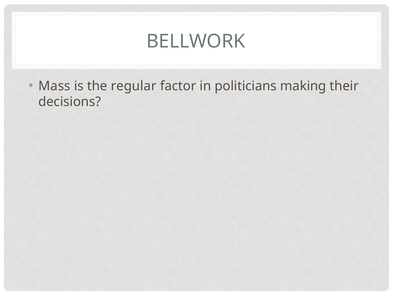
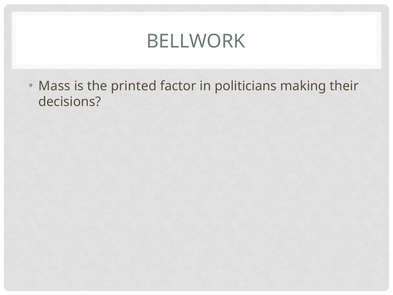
regular: regular -> printed (134, 86)
